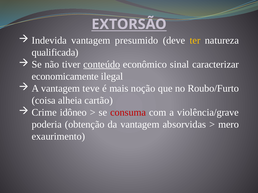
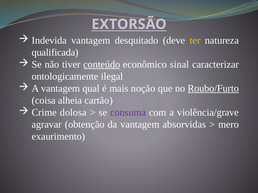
presumido: presumido -> desquitado (137, 40)
economicamente: economicamente -> ontologicamente (65, 77)
teve: teve -> qual (91, 89)
Roubo/Furto underline: none -> present (213, 89)
idôneo: idôneo -> dolosa (73, 113)
consuma colour: red -> purple (128, 113)
poderia: poderia -> agravar (47, 125)
